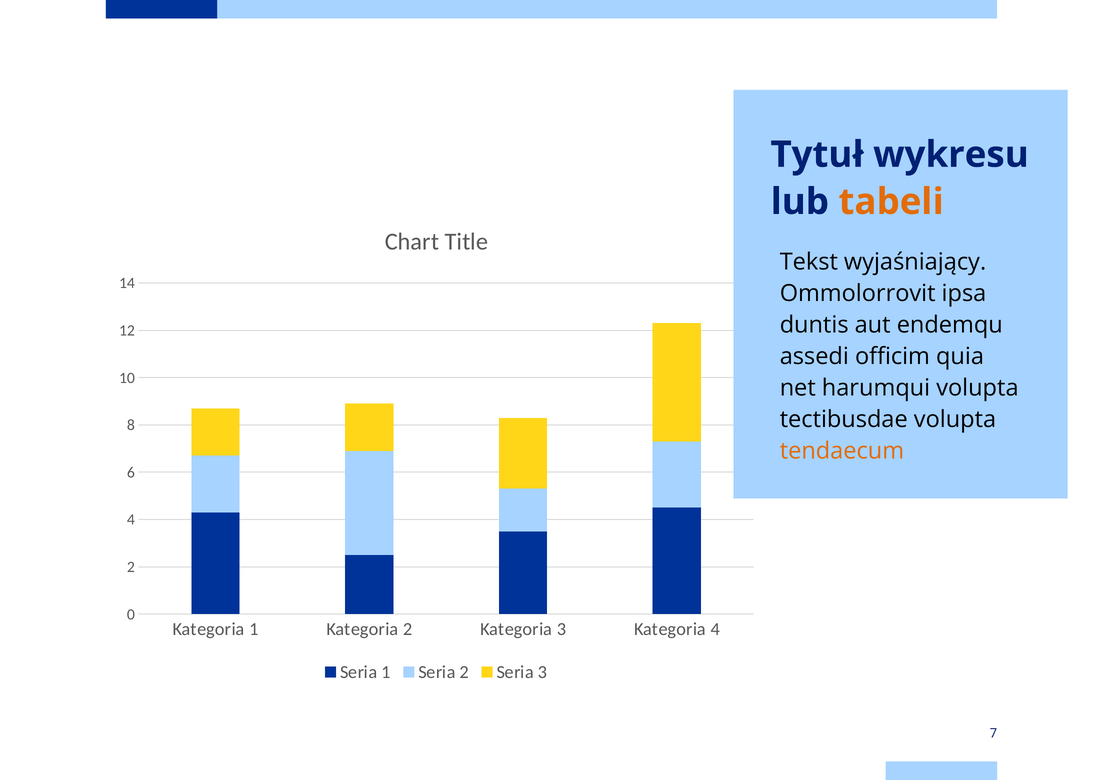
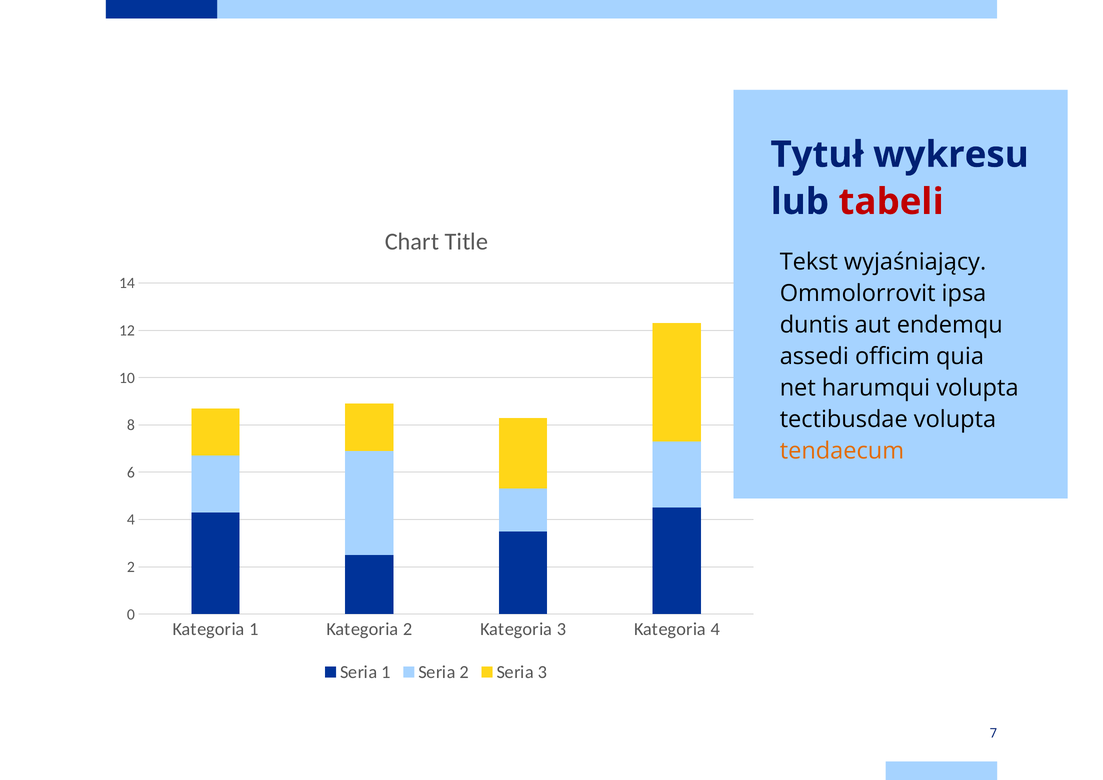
tabeli colour: orange -> red (891, 202)
